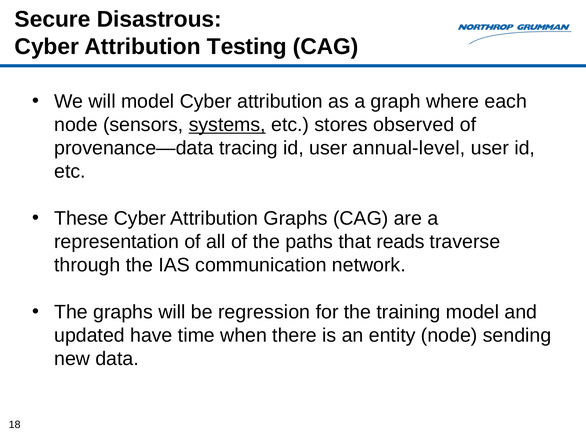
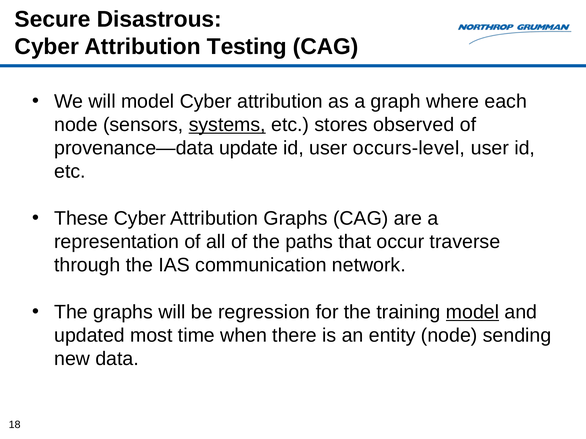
tracing: tracing -> update (249, 148)
annual-level: annual-level -> occurs-level (409, 148)
reads: reads -> occur (400, 242)
model underline: none -> present (472, 312)
have: have -> most (151, 336)
